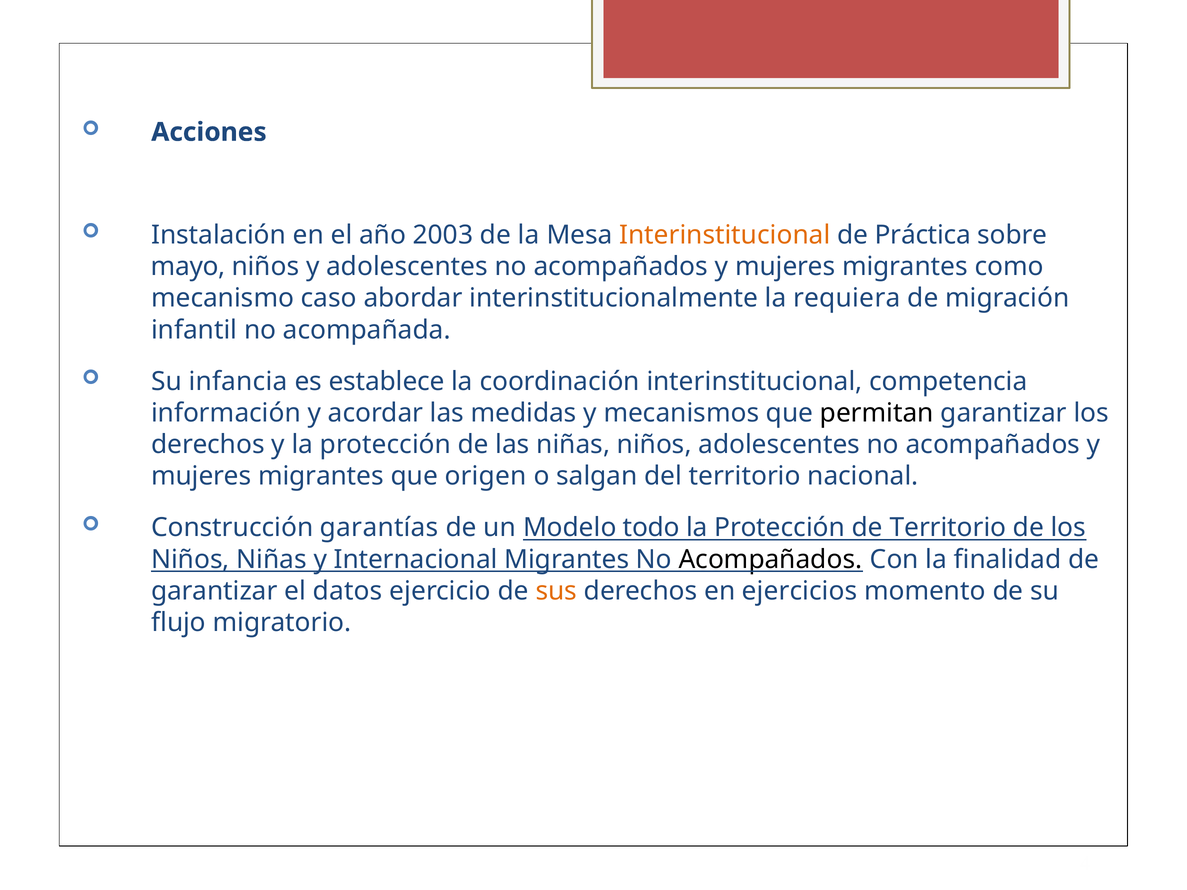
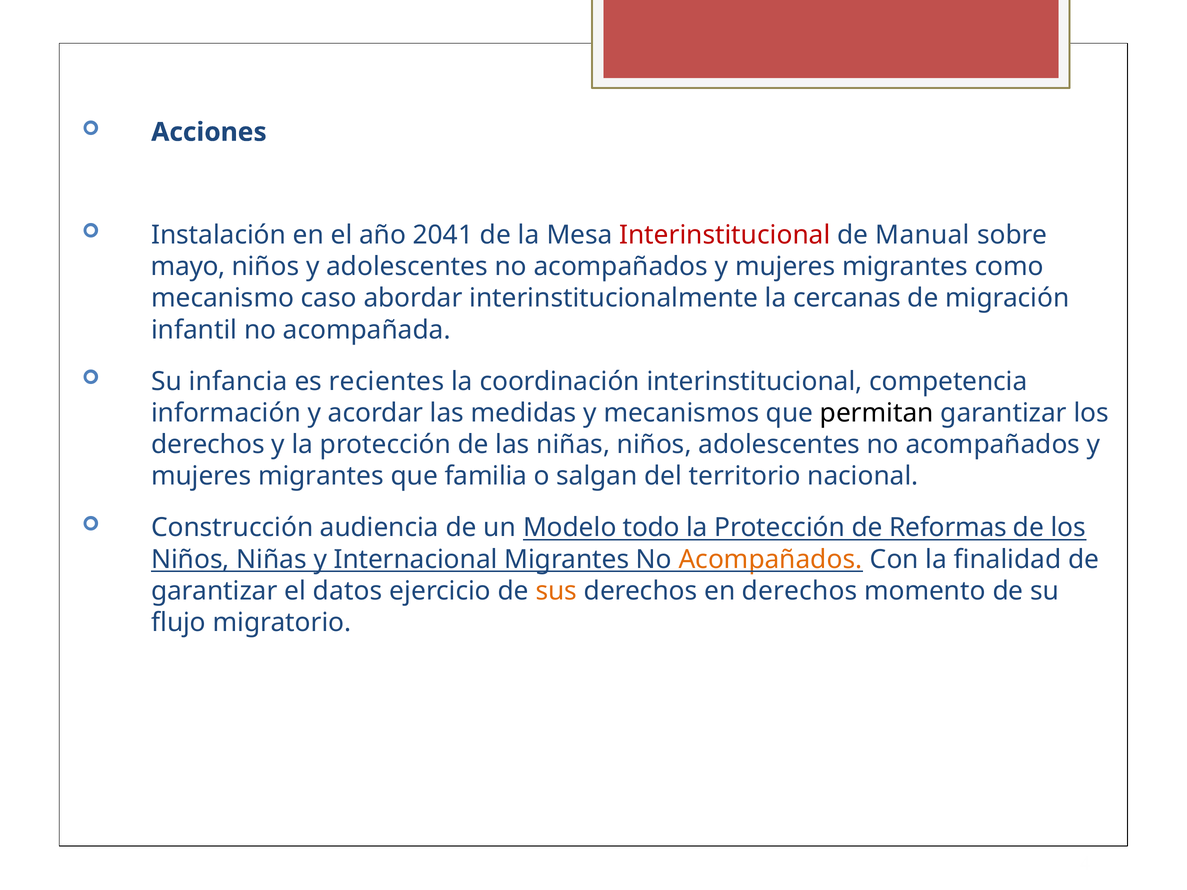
2003: 2003 -> 2041 (443, 235)
Interinstitucional colour: orange -> red (725, 235)
Práctica: Práctica -> Manual (923, 235)
requiera: requiera -> cercanas (847, 298)
establece: establece -> recientes (387, 381)
origen: origen -> familia (486, 476)
garantías: garantías -> audiencia (379, 528)
de Territorio: Territorio -> Reformas (948, 528)
Acompañados colour: black -> orange (770, 559)
en ejercicios: ejercicios -> derechos (800, 591)
